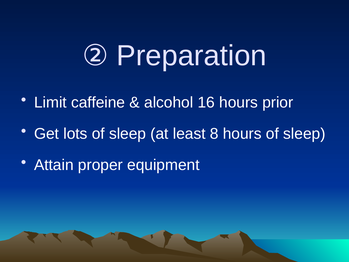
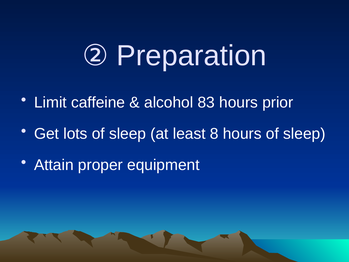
16: 16 -> 83 (206, 102)
